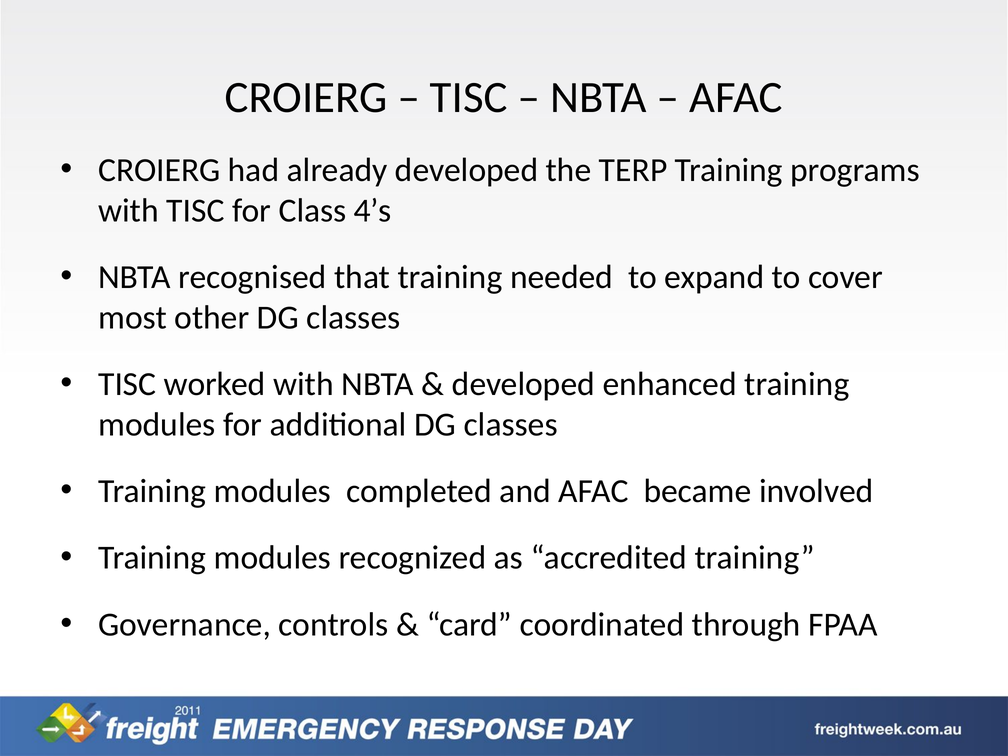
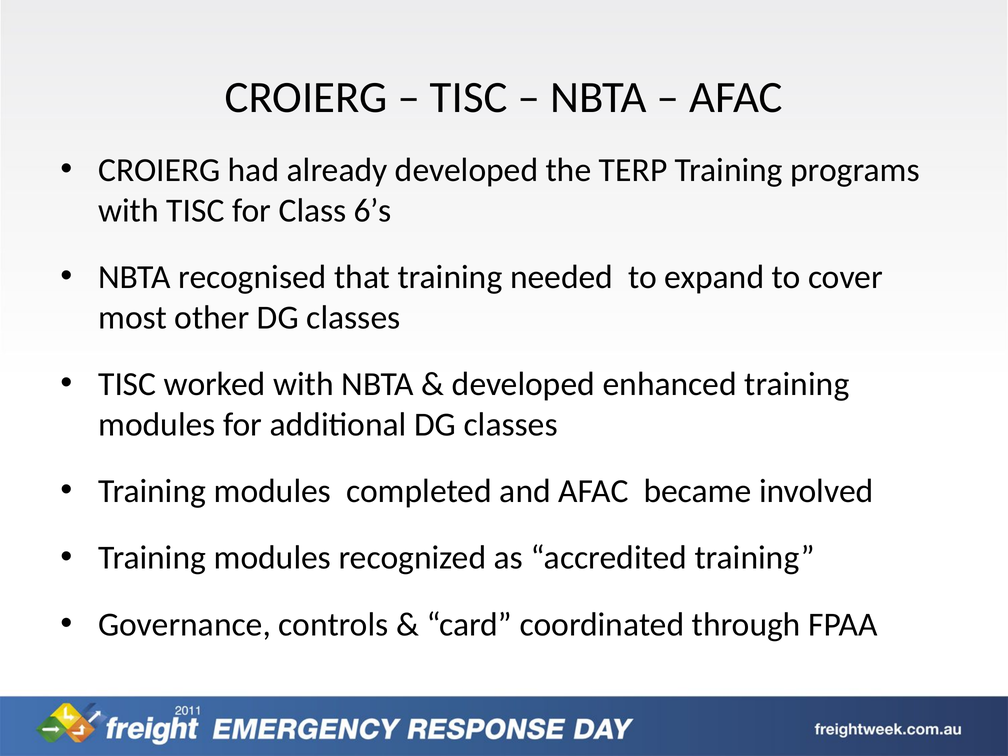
4’s: 4’s -> 6’s (373, 210)
